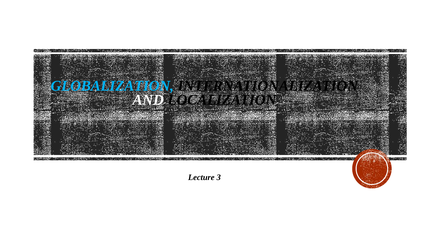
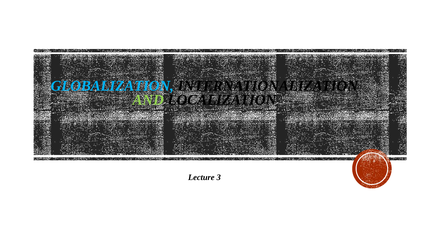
AND colour: white -> light green (148, 100)
